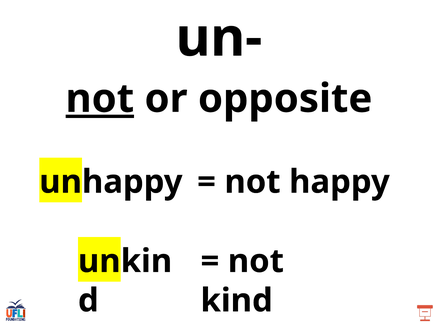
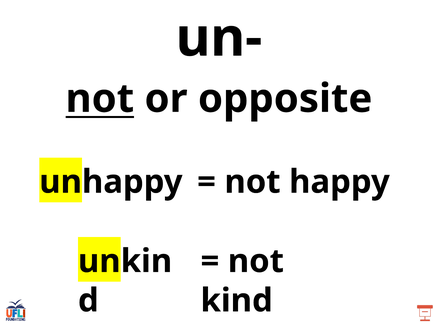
not underline: present -> none (100, 99)
